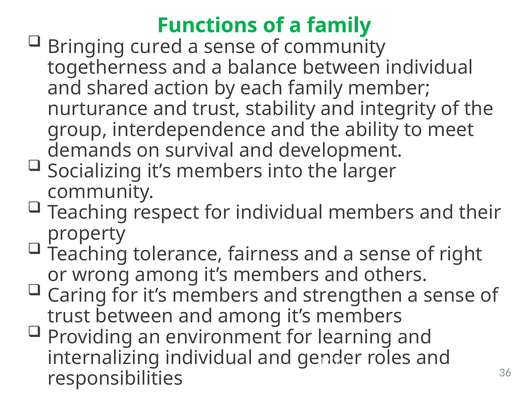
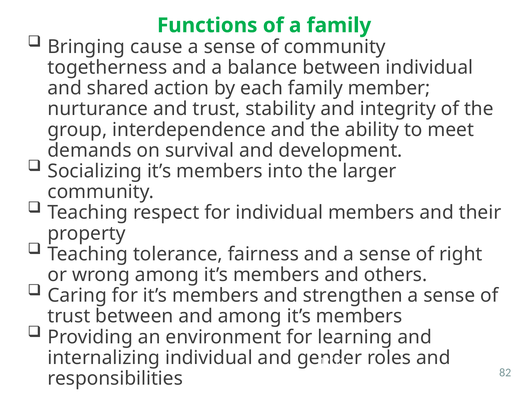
cured: cured -> cause (156, 47)
36: 36 -> 82 (505, 372)
